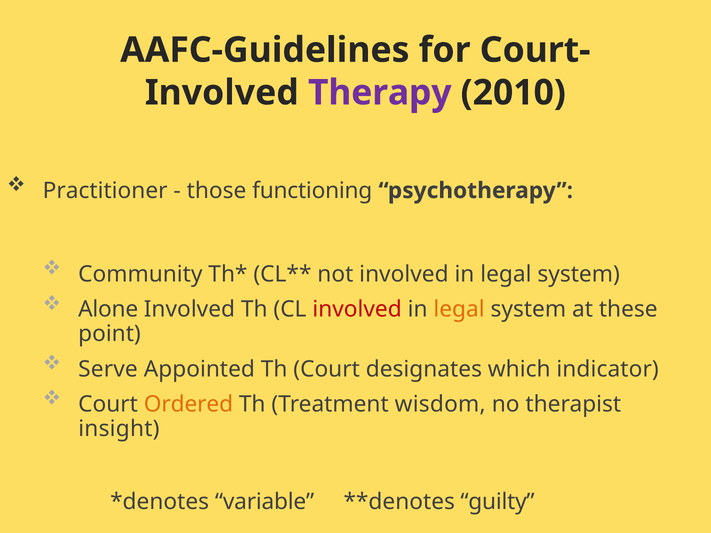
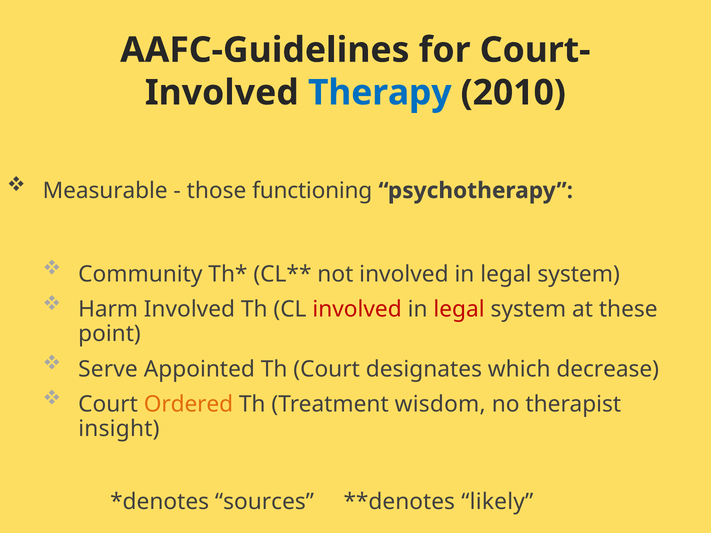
Therapy colour: purple -> blue (380, 93)
Practitioner: Practitioner -> Measurable (105, 191)
Alone: Alone -> Harm (108, 310)
legal colour: orange -> red (459, 310)
indicator: indicator -> decrease (608, 369)
variable: variable -> sources (264, 502)
guilty: guilty -> likely (497, 502)
